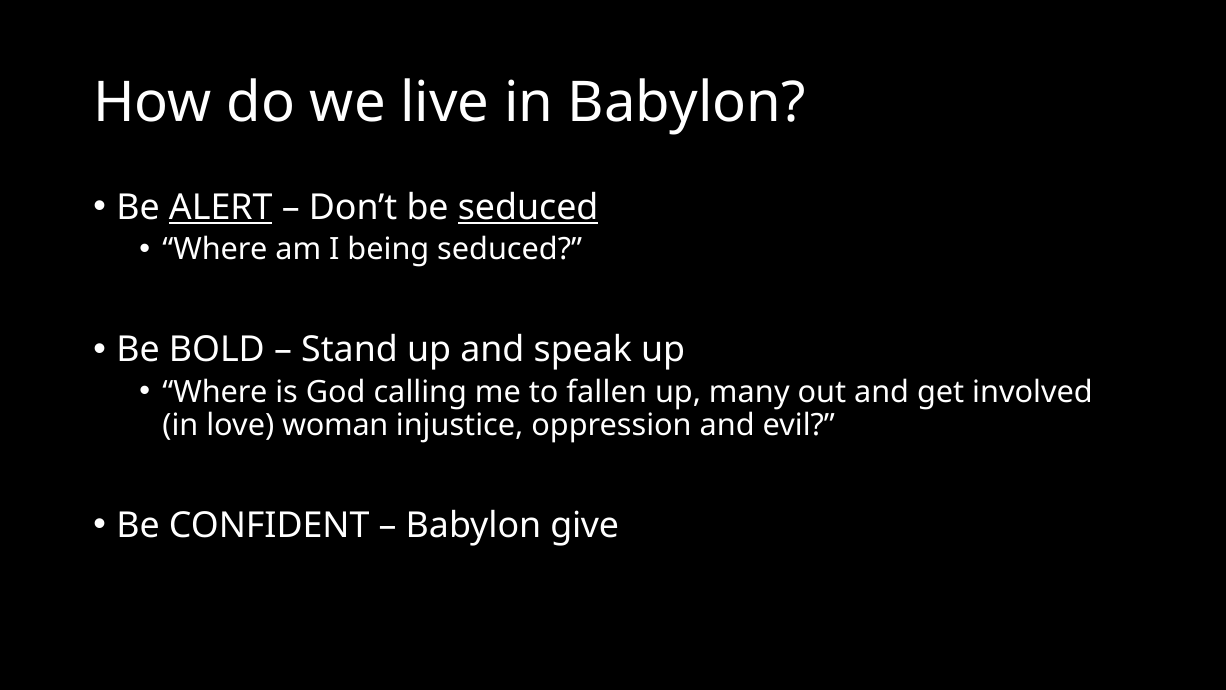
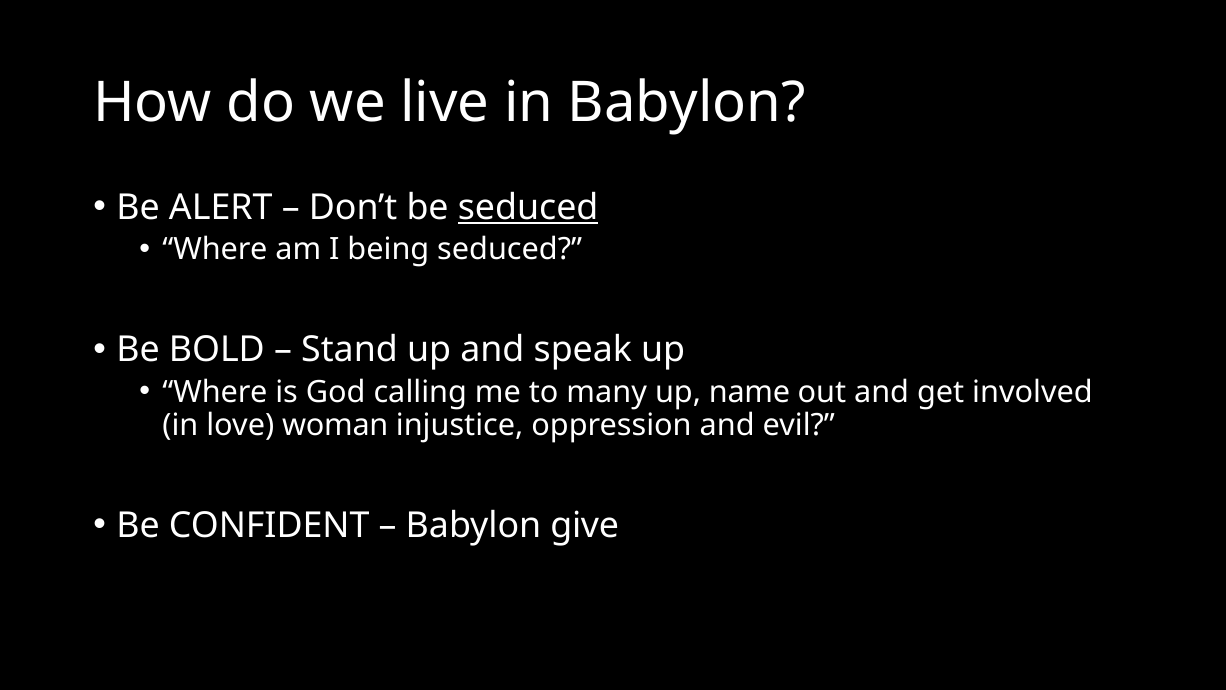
ALERT underline: present -> none (221, 207)
fallen: fallen -> many (607, 392)
many: many -> name (749, 392)
